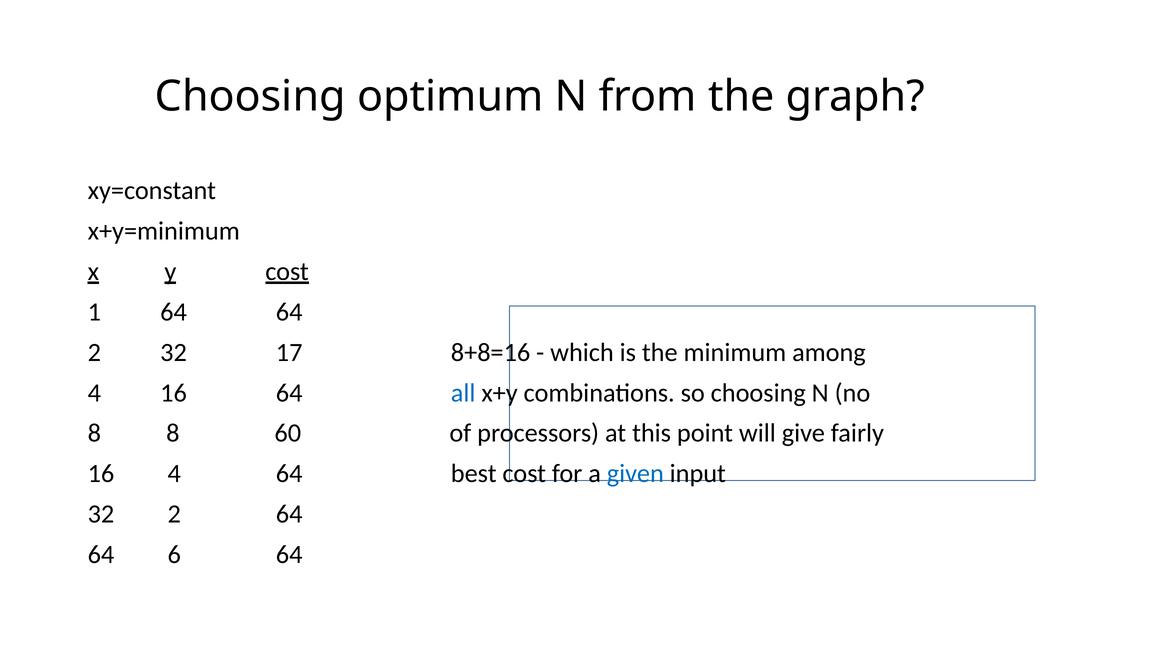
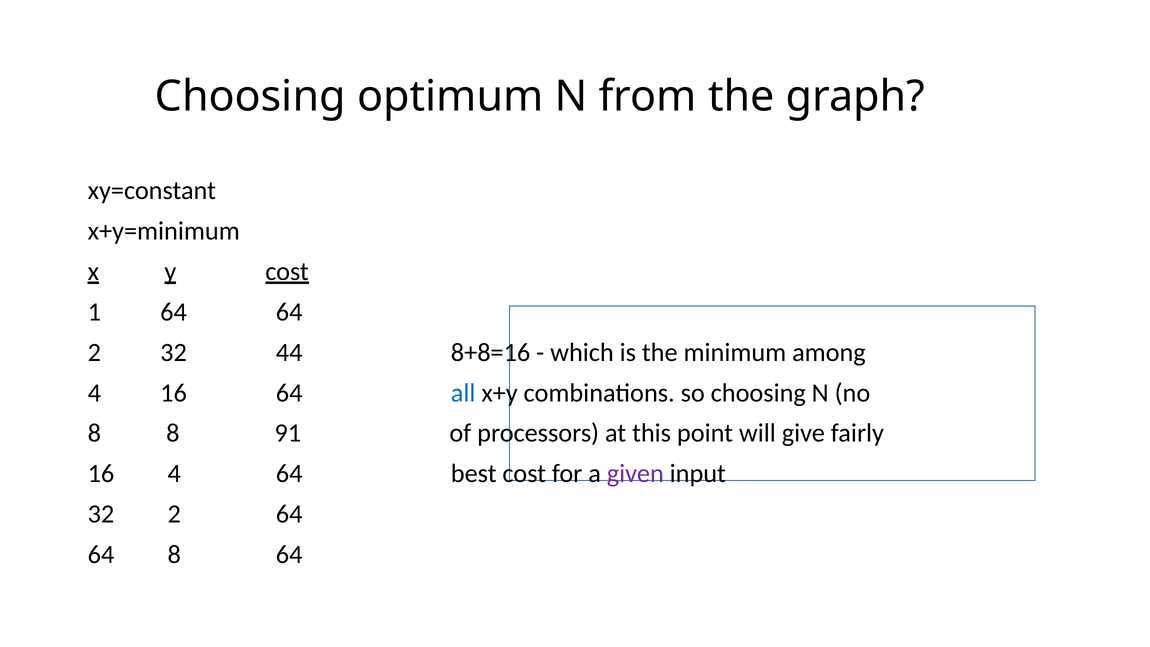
17: 17 -> 44 (289, 352)
60: 60 -> 91 (288, 433)
given colour: blue -> purple (635, 474)
64 6: 6 -> 8 (174, 555)
